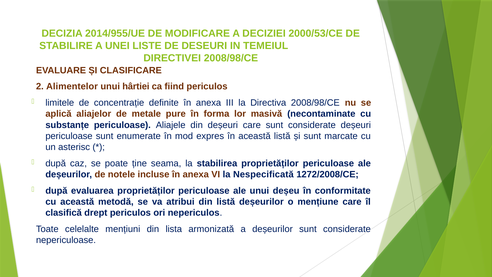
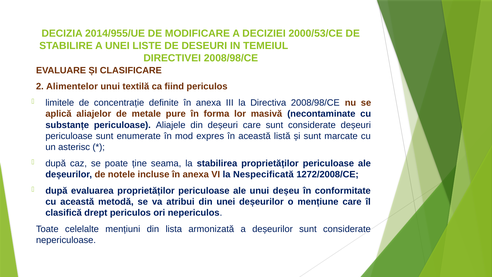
hârtiei: hârtiei -> textilă (136, 87)
din listă: listă -> unei (226, 202)
